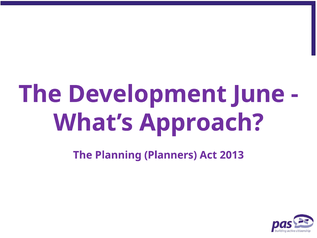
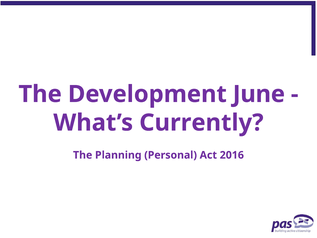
Approach: Approach -> Currently (201, 123)
Planners: Planners -> Personal (171, 155)
2013: 2013 -> 2016 (232, 155)
